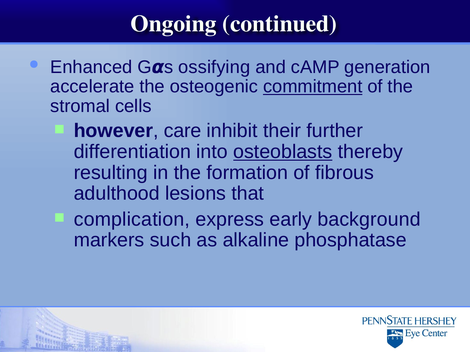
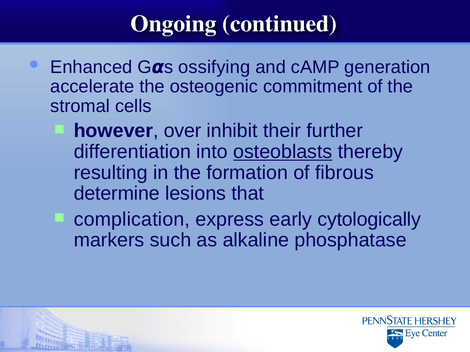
commitment underline: present -> none (313, 87)
care: care -> over (183, 131)
adulthood: adulthood -> determine (117, 194)
background: background -> cytologically (369, 220)
